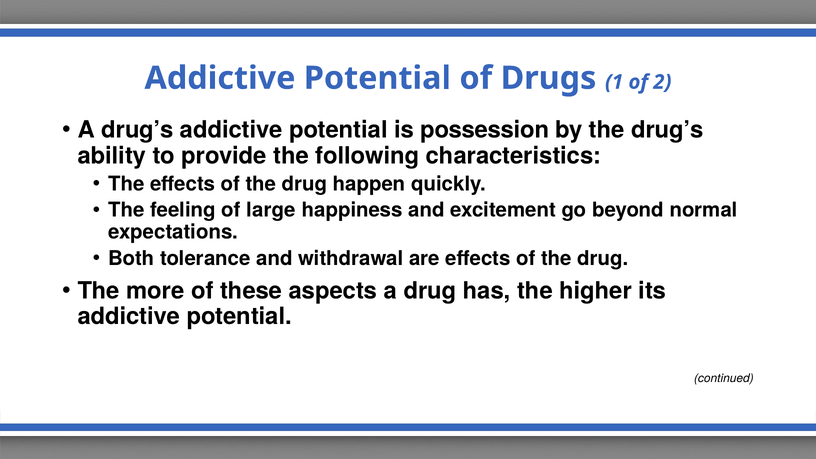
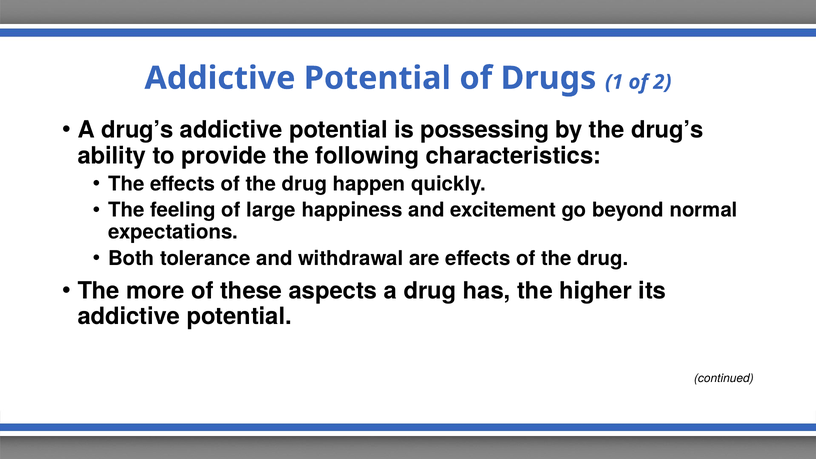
possession: possession -> possessing (485, 130)
